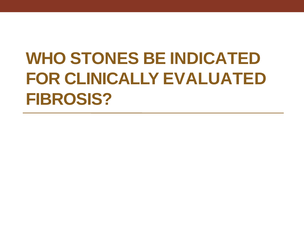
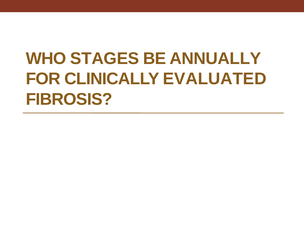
STONES: STONES -> STAGES (105, 59)
INDICATED: INDICATED -> ANNUALLY (215, 59)
